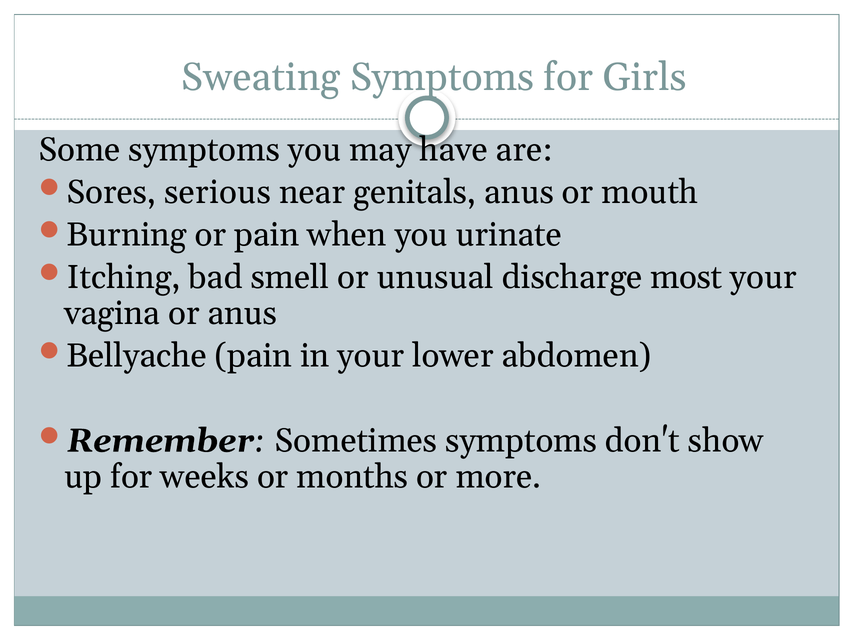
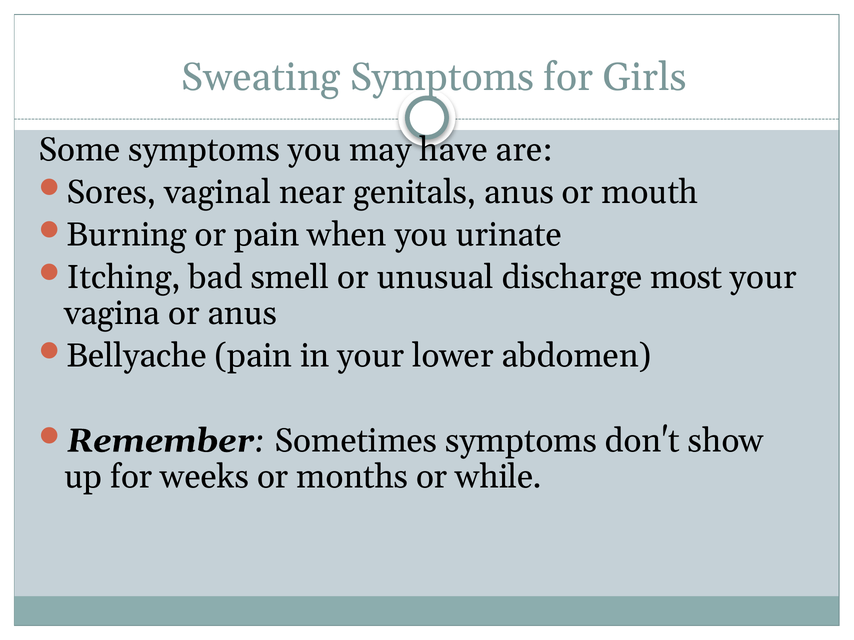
serious: serious -> vaginal (218, 193)
more: more -> while (499, 477)
